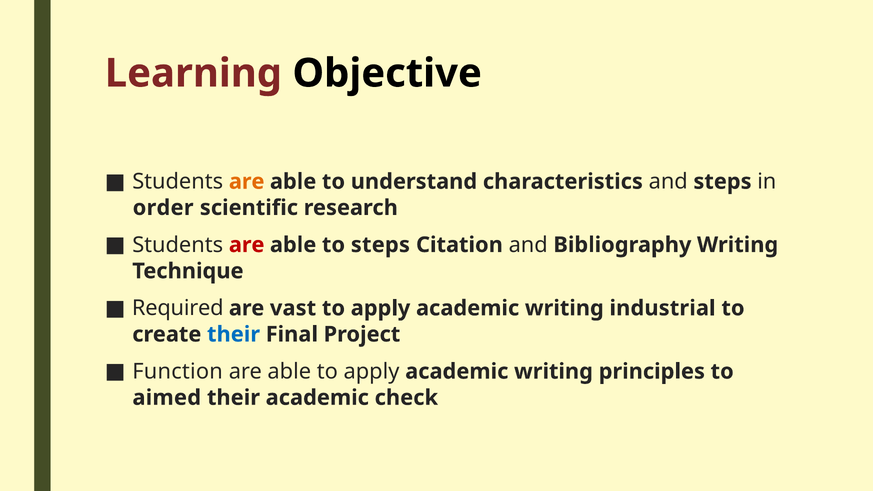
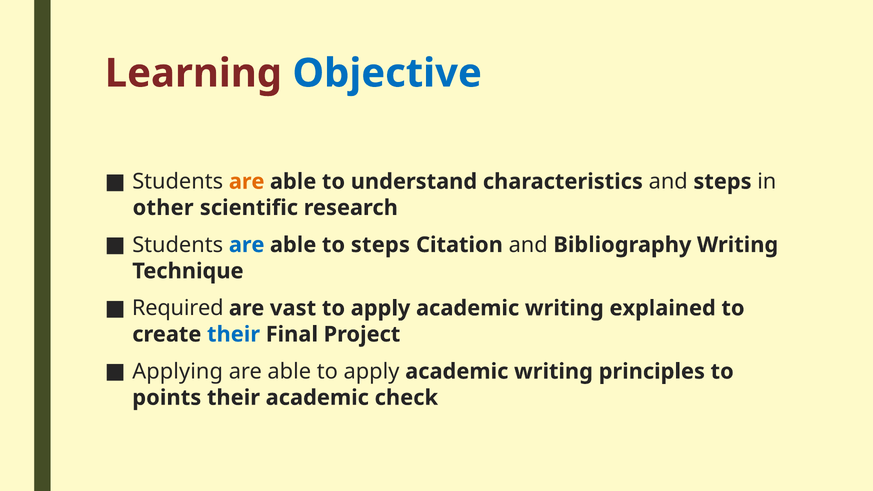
Objective colour: black -> blue (387, 73)
order: order -> other (163, 208)
are colour: red -> blue (247, 245)
industrial: industrial -> explained (663, 308)
Function: Function -> Applying (178, 372)
aimed: aimed -> points (167, 398)
